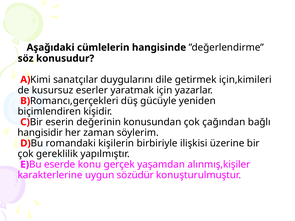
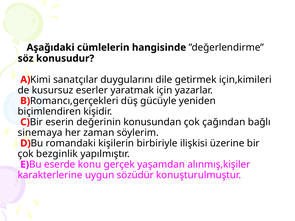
hangisidir: hangisidir -> sinemaya (40, 133)
gereklilik: gereklilik -> bezginlik (57, 154)
